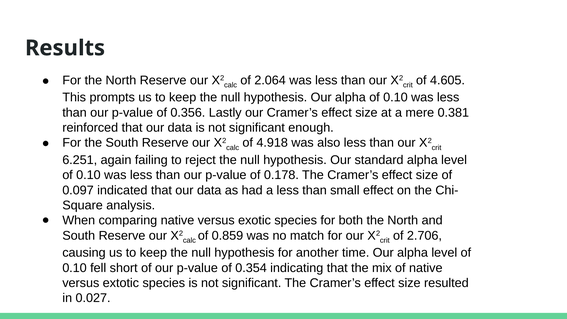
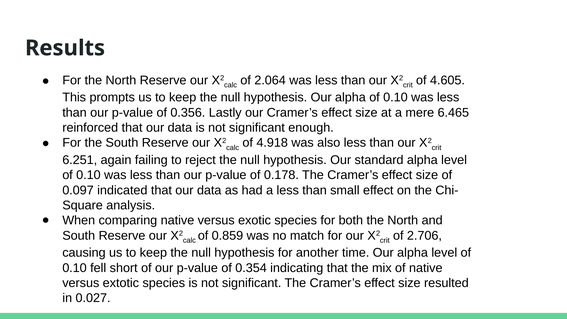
0.381: 0.381 -> 6.465 (453, 113)
